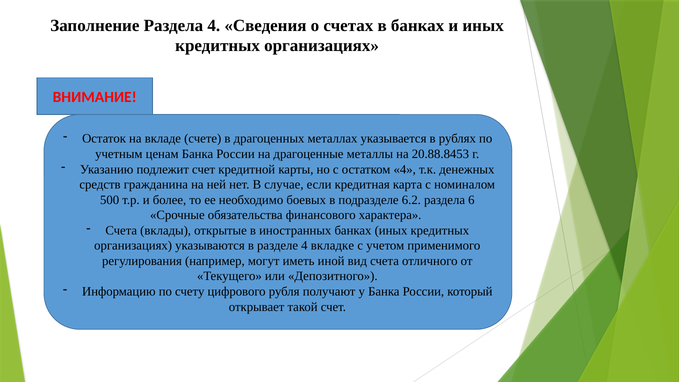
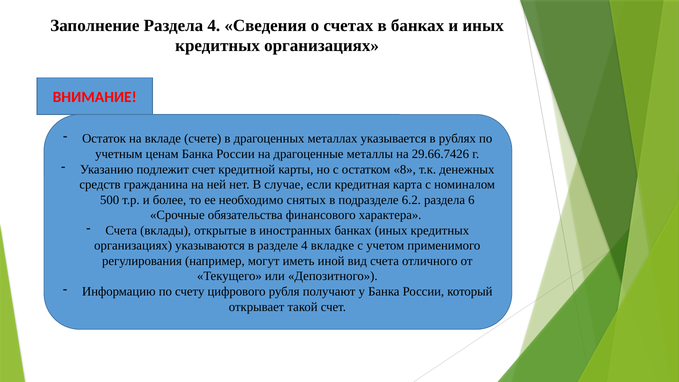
20.88.8453: 20.88.8453 -> 29.66.7426 (440, 154)
остатком 4: 4 -> 8 (405, 169)
боевых: боевых -> снятых (306, 200)
